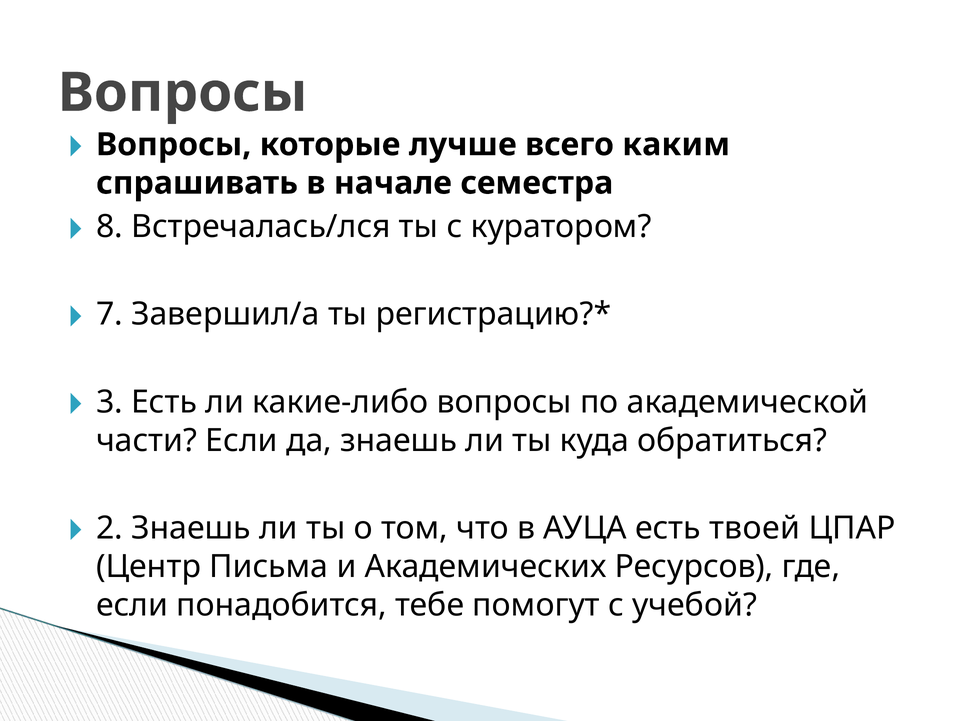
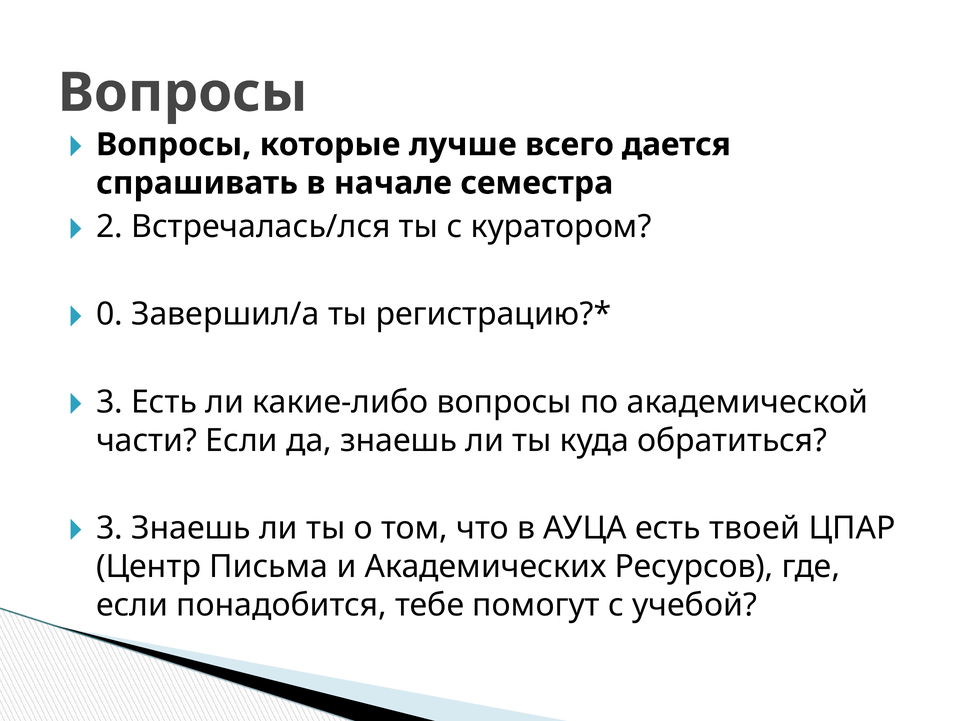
каким: каким -> дается (676, 145)
8: 8 -> 2 (109, 227)
7: 7 -> 0 (109, 314)
2: 2 -> 3 (109, 528)
